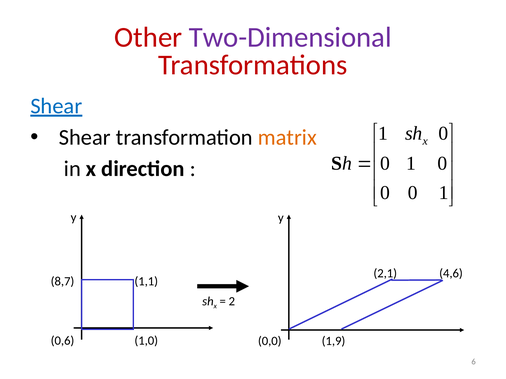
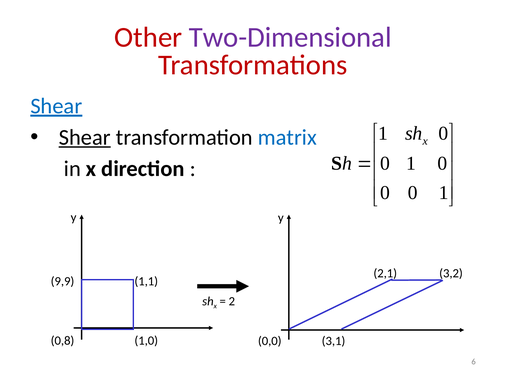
Shear underline: none -> present (85, 138)
matrix colour: orange -> blue (287, 138)
4,6: 4,6 -> 3,2 (451, 274)
8,7: 8,7 -> 9,9 (63, 282)
0,6: 0,6 -> 0,8 (63, 341)
1,9: 1,9 -> 3,1 (334, 341)
